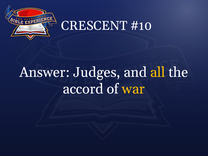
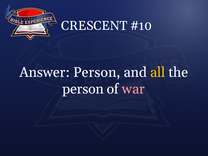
Answer Judges: Judges -> Person (97, 72)
accord: accord -> person (83, 89)
war colour: yellow -> pink (133, 89)
